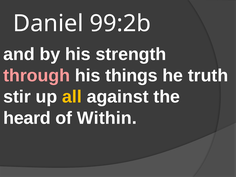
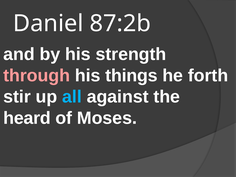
99:2b: 99:2b -> 87:2b (120, 23)
truth: truth -> forth (208, 76)
all colour: yellow -> light blue (72, 97)
Within: Within -> Moses (107, 118)
